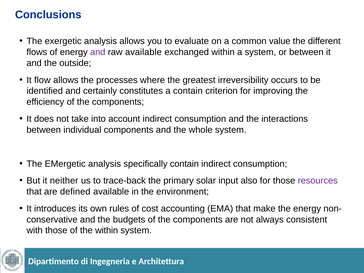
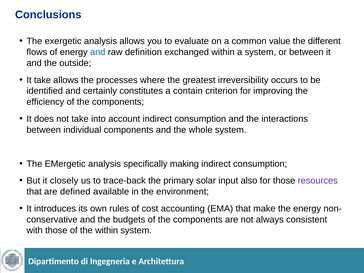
and colour: purple -> blue (98, 52)
raw available: available -> definition (143, 52)
It flow: flow -> take (42, 80)
specifically contain: contain -> making (184, 164)
neither: neither -> closely (64, 181)
